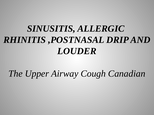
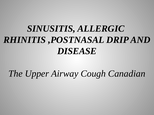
LOUDER: LOUDER -> DISEASE (77, 51)
